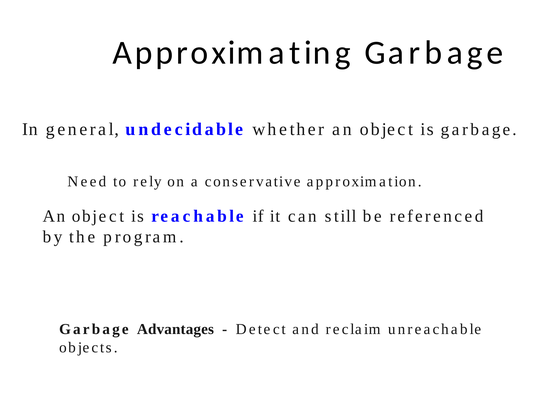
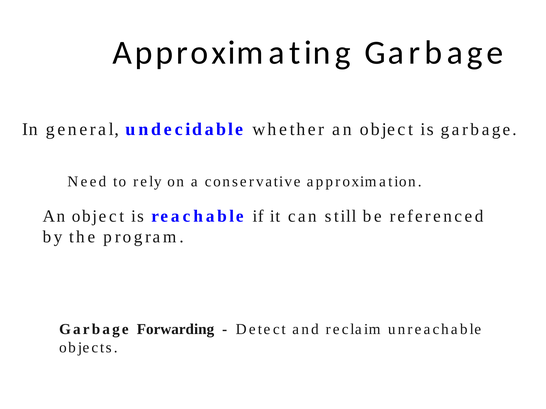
Advantages: Advantages -> Forwarding (176, 329)
